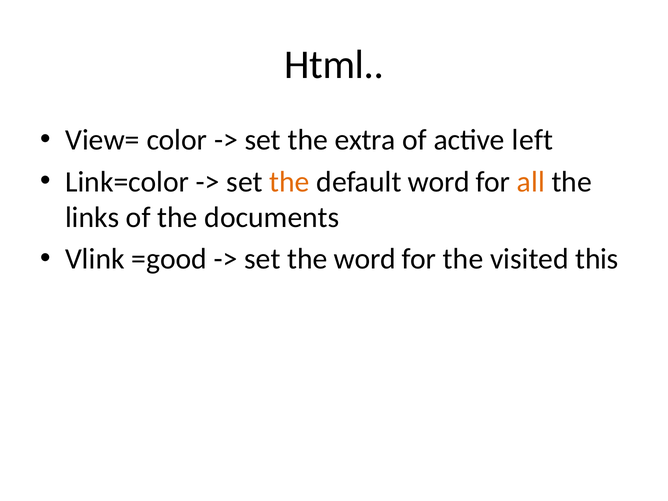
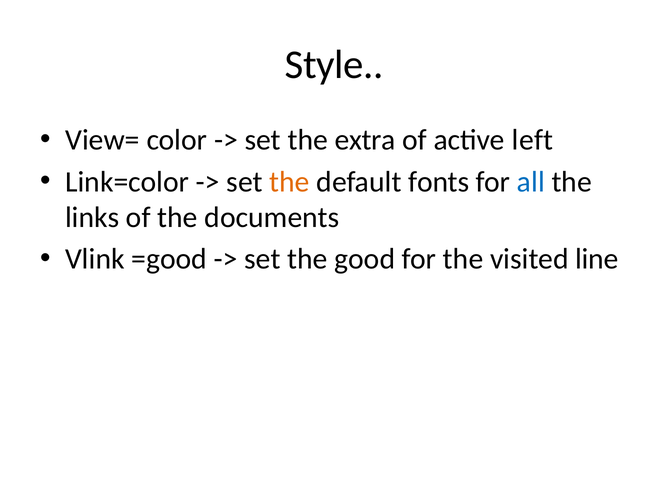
Html: Html -> Style (334, 65)
default word: word -> fonts (439, 182)
all colour: orange -> blue (531, 182)
the word: word -> good (365, 259)
this: this -> line (597, 259)
